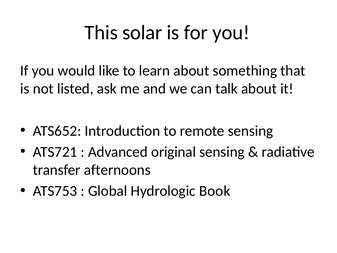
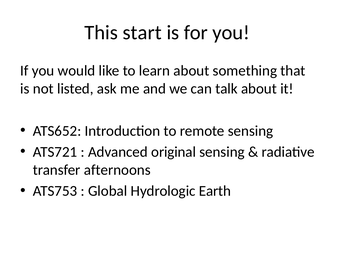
solar: solar -> start (142, 33)
Book: Book -> Earth (215, 191)
